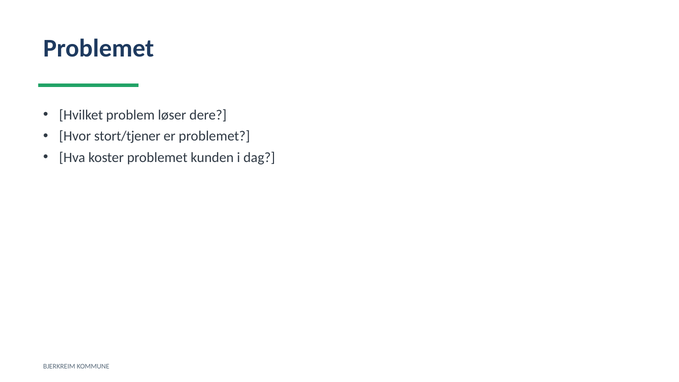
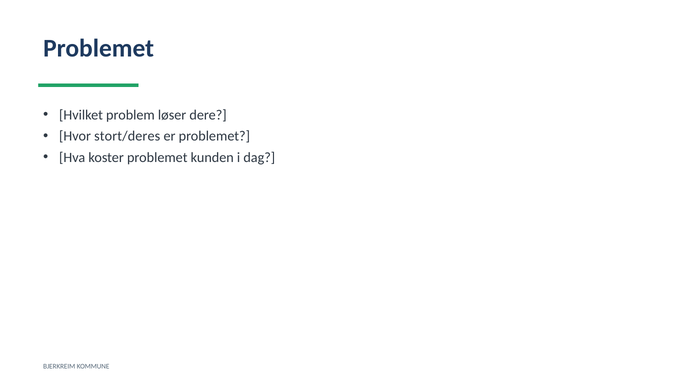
stort/tjener: stort/tjener -> stort/deres (127, 136)
